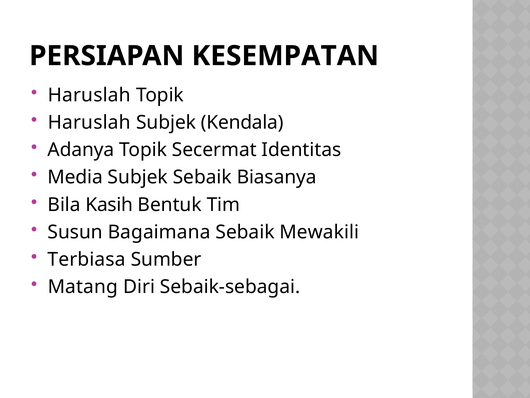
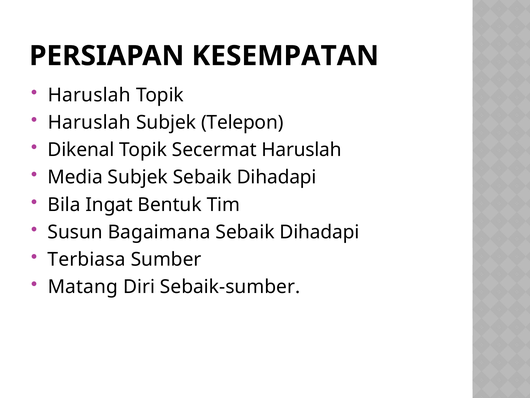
Kendala: Kendala -> Telepon (242, 122)
Adanya: Adanya -> Dikenal (81, 150)
Secermat Identitas: Identitas -> Haruslah (302, 150)
Subjek Sebaik Biasanya: Biasanya -> Dihadapi (277, 177)
Kasih: Kasih -> Ingat (109, 204)
Mewakili: Mewakili -> Dihadapi (319, 232)
Sebaik-sebagai: Sebaik-sebagai -> Sebaik-sumber (230, 287)
